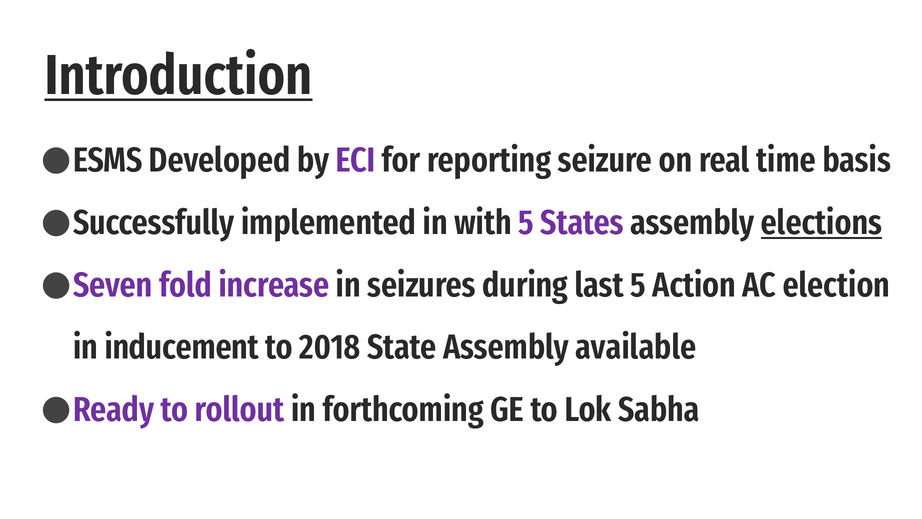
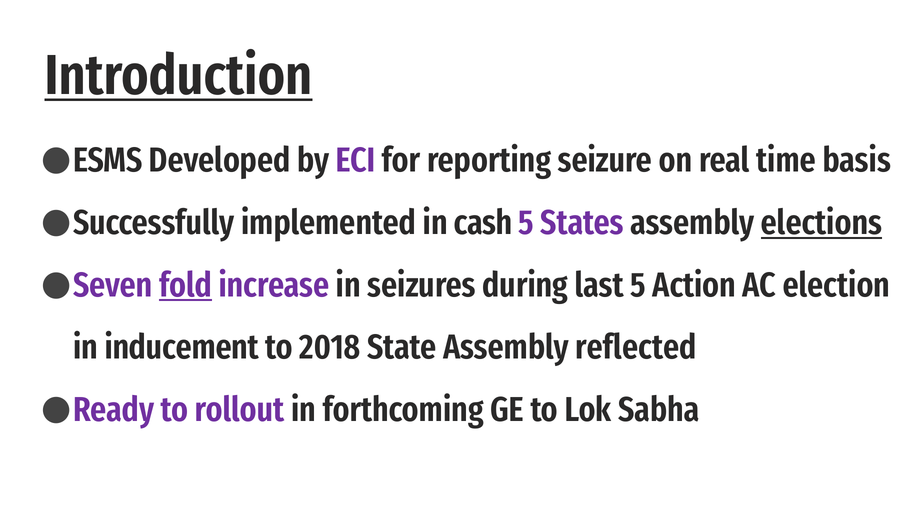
with: with -> cash (483, 223)
fold underline: none -> present (186, 285)
available: available -> reflected (636, 347)
